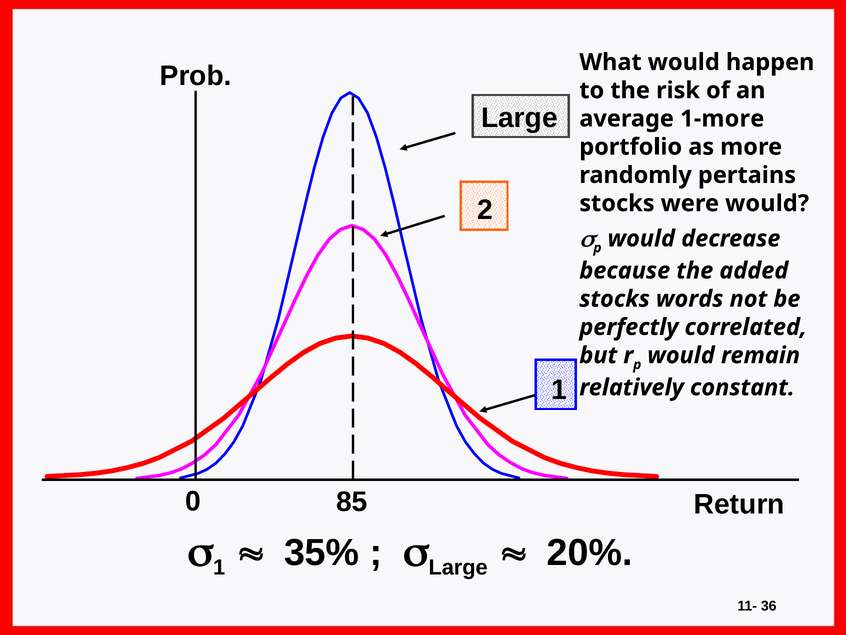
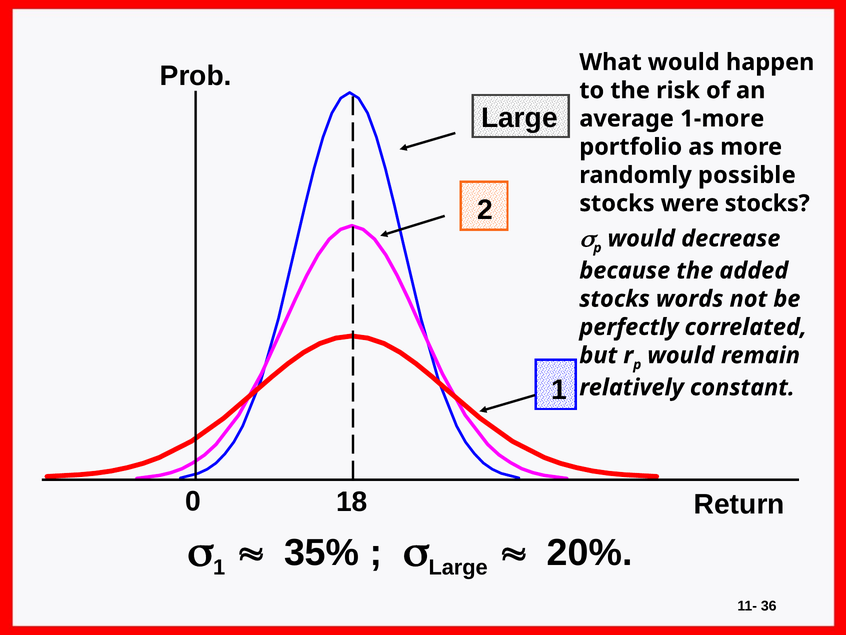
pertains: pertains -> possible (747, 175)
were would: would -> stocks (767, 203)
85: 85 -> 18 (352, 502)
